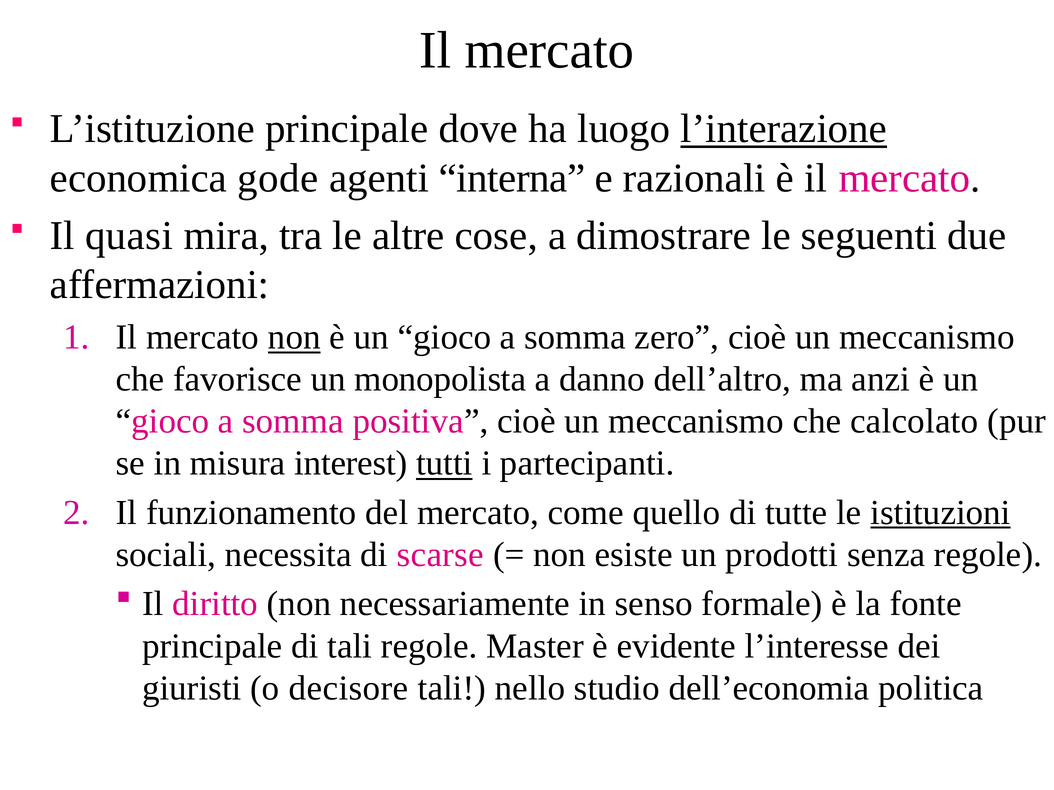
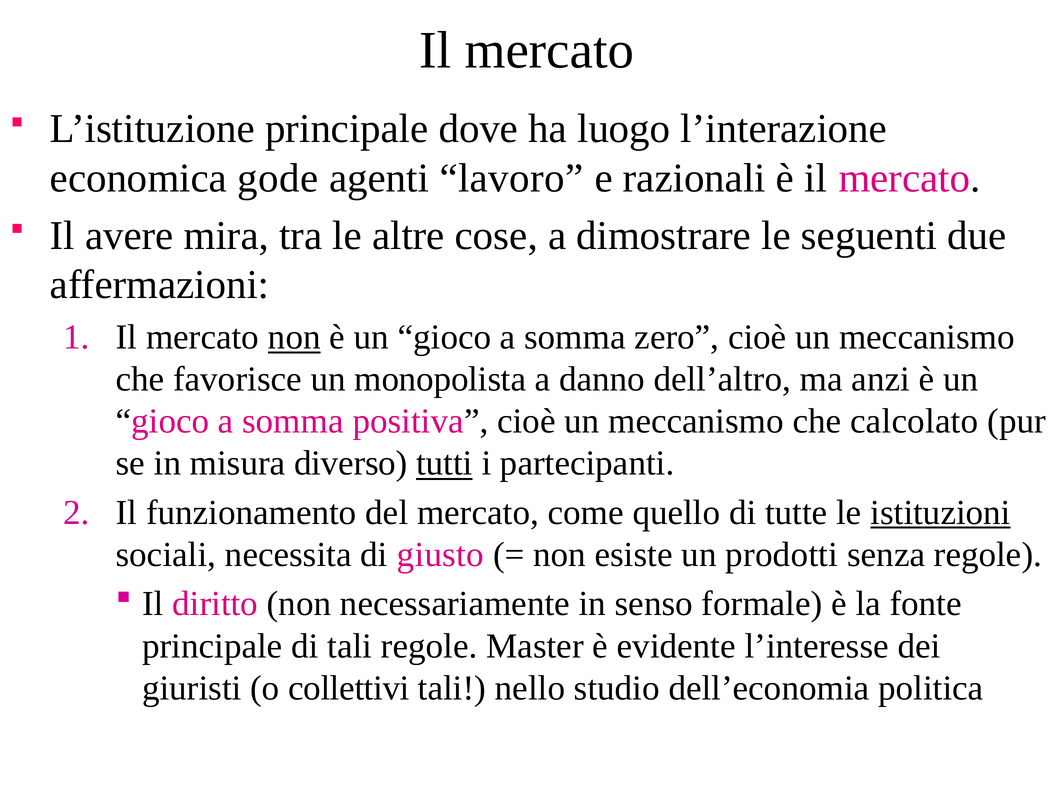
l’interazione underline: present -> none (784, 129)
interna: interna -> lavoro (512, 178)
quasi: quasi -> avere (129, 236)
interest: interest -> diverso (351, 464)
scarse: scarse -> giusto (440, 555)
decisore: decisore -> collettivi (349, 688)
